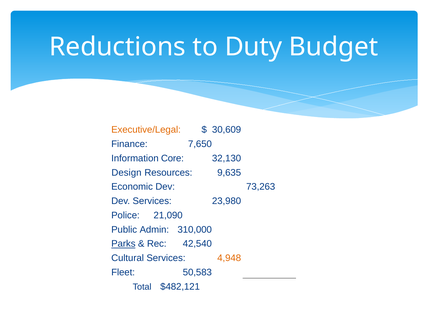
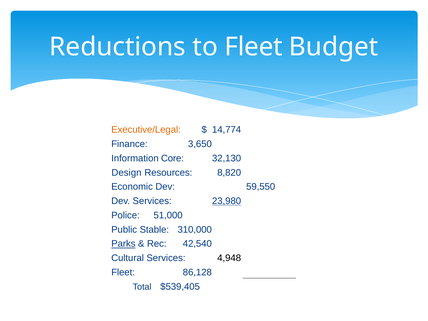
to Duty: Duty -> Fleet (253, 47)
30,609: 30,609 -> 14,774 (227, 130)
7,650: 7,650 -> 3,650 (200, 144)
9,635: 9,635 -> 8,820 (229, 173)
73,263: 73,263 -> 59,550 (261, 187)
23,980 underline: none -> present (227, 201)
21,090: 21,090 -> 51,000 (168, 215)
Admin: Admin -> Stable (154, 230)
4,948 colour: orange -> black (229, 258)
50,583: 50,583 -> 86,128 (197, 272)
$482,121: $482,121 -> $539,405 (180, 287)
